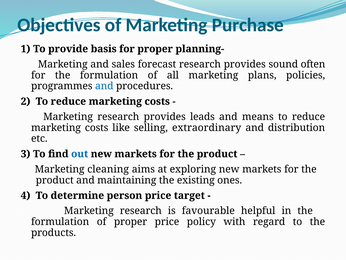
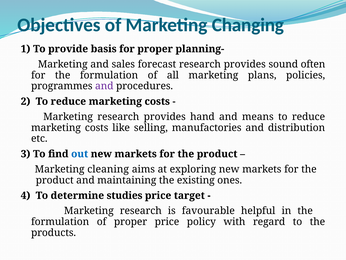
Purchase: Purchase -> Changing (248, 25)
and colour: blue -> purple (104, 86)
leads: leads -> hand (202, 117)
extraordinary: extraordinary -> manufactories (207, 127)
person: person -> studies (125, 195)
